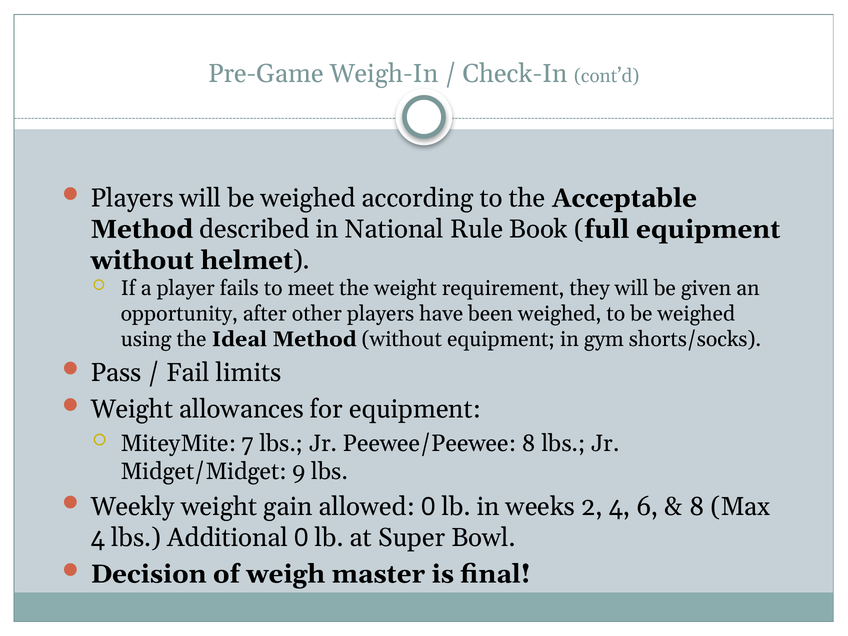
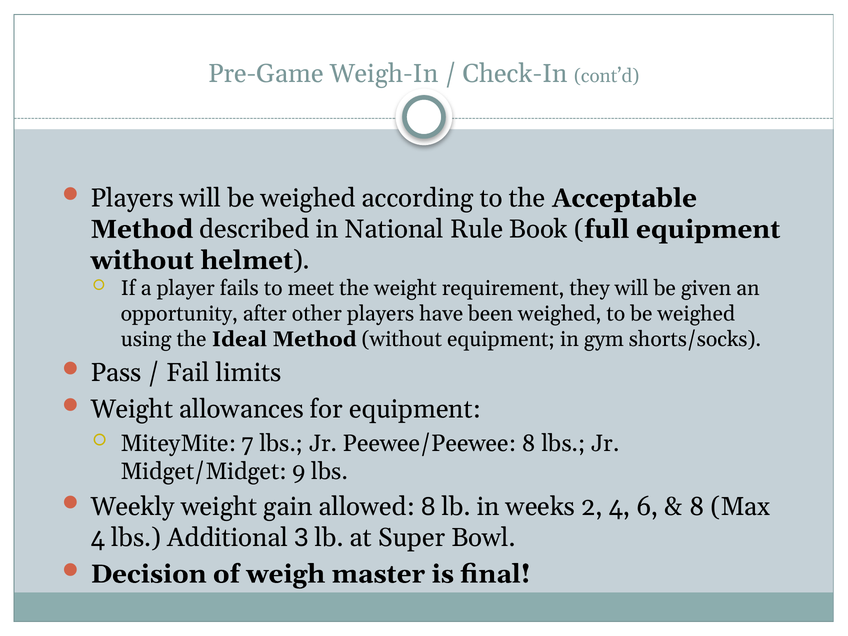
allowed 0: 0 -> 8 (429, 507)
Additional 0: 0 -> 3 (302, 538)
